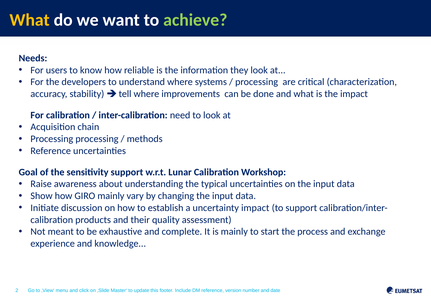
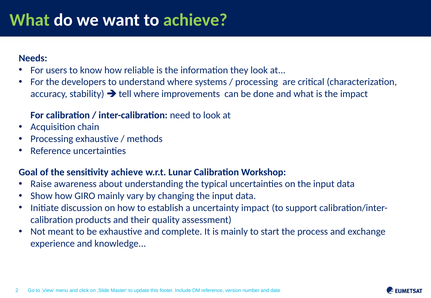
What colour: yellow -> light green (30, 20)
Processing processing: processing -> exhaustive (97, 139)
sensitivity support: support -> achieve (127, 172)
